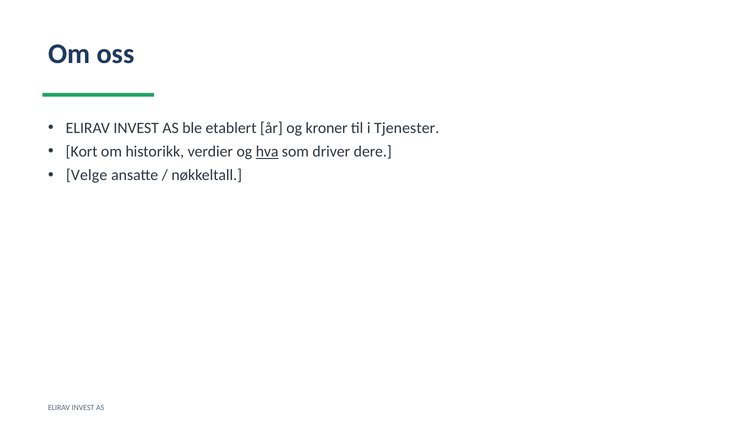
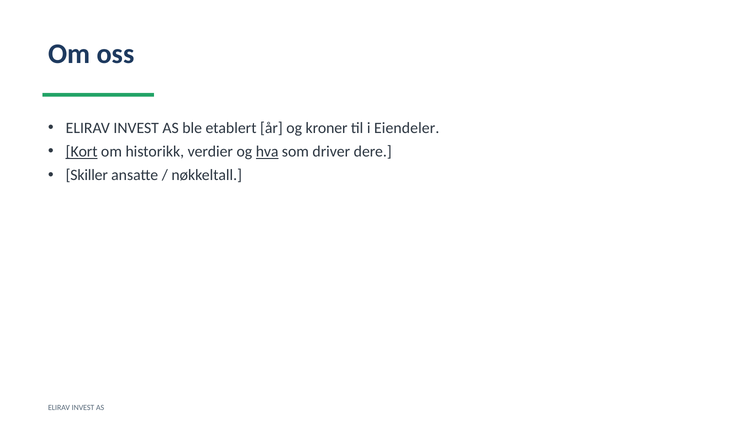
Tjenester: Tjenester -> Eiendeler (407, 128)
Kort underline: none -> present (82, 151)
Velge: Velge -> Skiller (87, 175)
